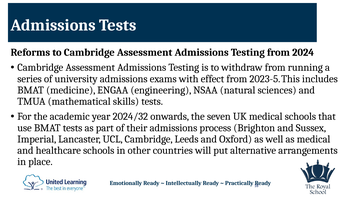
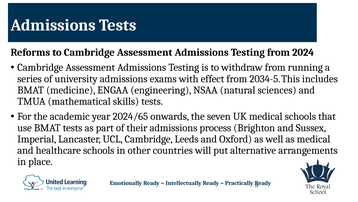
2023-5: 2023-5 -> 2034-5 (265, 79)
2024/32: 2024/32 -> 2024/65 (130, 116)
